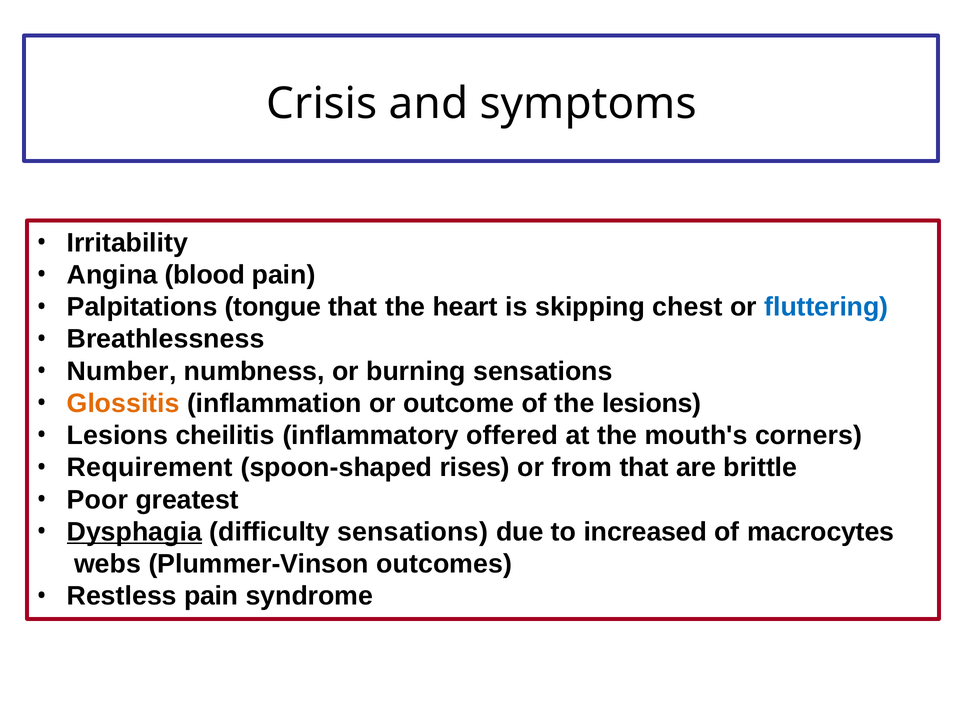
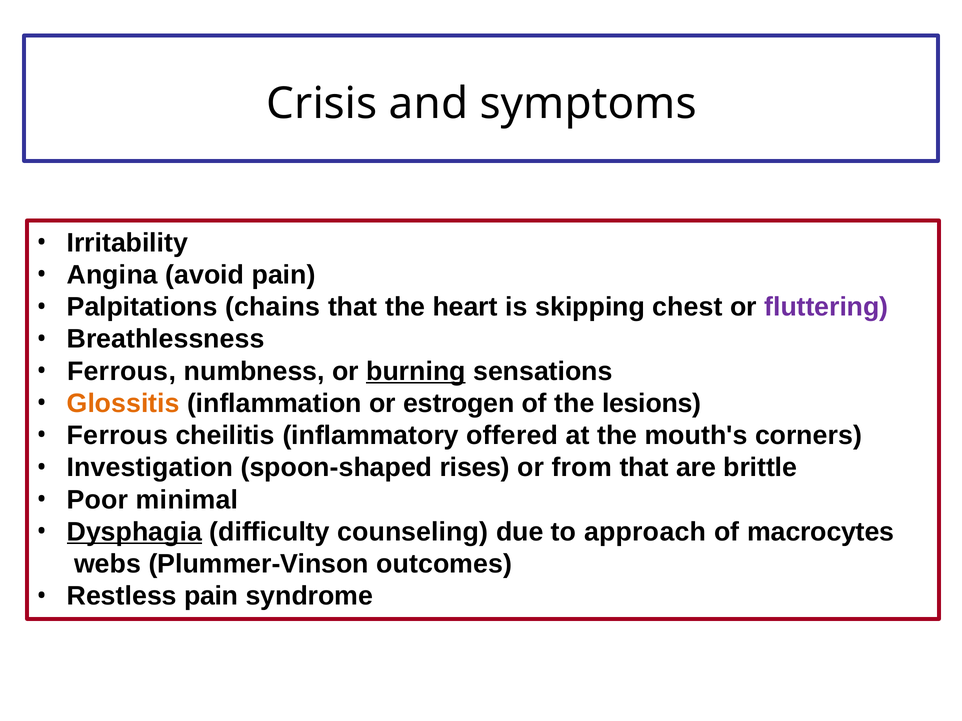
blood: blood -> avoid (205, 275)
tongue: tongue -> chains (273, 307)
fluttering colour: blue -> purple (826, 307)
Number: Number -> Ferrous (122, 372)
burning underline: none -> present (416, 372)
outcome: outcome -> estrogen (459, 404)
Lesions: Lesions -> Ferrous (117, 436)
Requirement: Requirement -> Investigation (150, 468)
greatest: greatest -> minimal (187, 500)
difficulty sensations: sensations -> counseling (413, 532)
increased: increased -> approach (645, 532)
